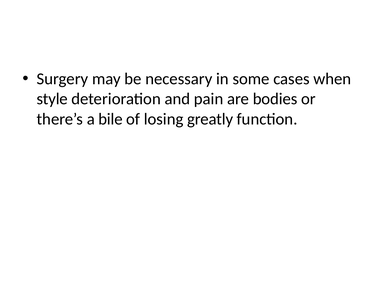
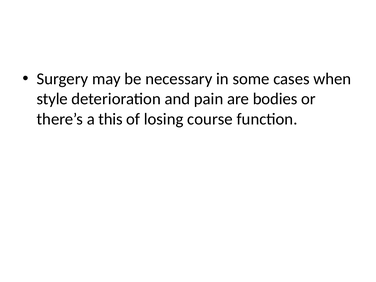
bile: bile -> this (111, 119)
greatly: greatly -> course (210, 119)
